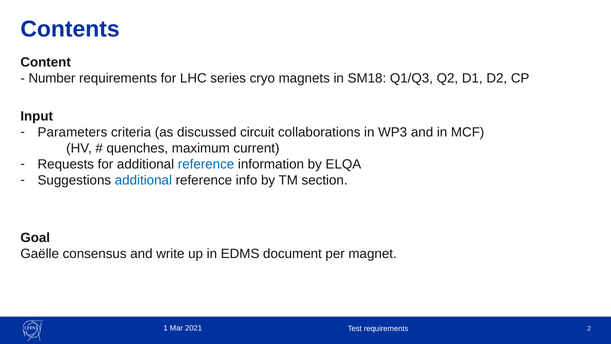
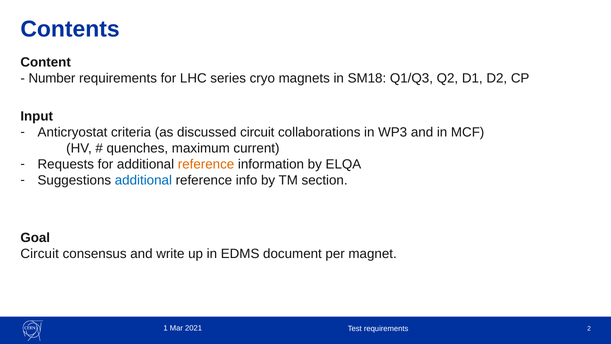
Parameters: Parameters -> Anticryostat (73, 132)
reference colour: blue -> orange (206, 164)
Gaëlle: Gaëlle -> Circuit (40, 254)
